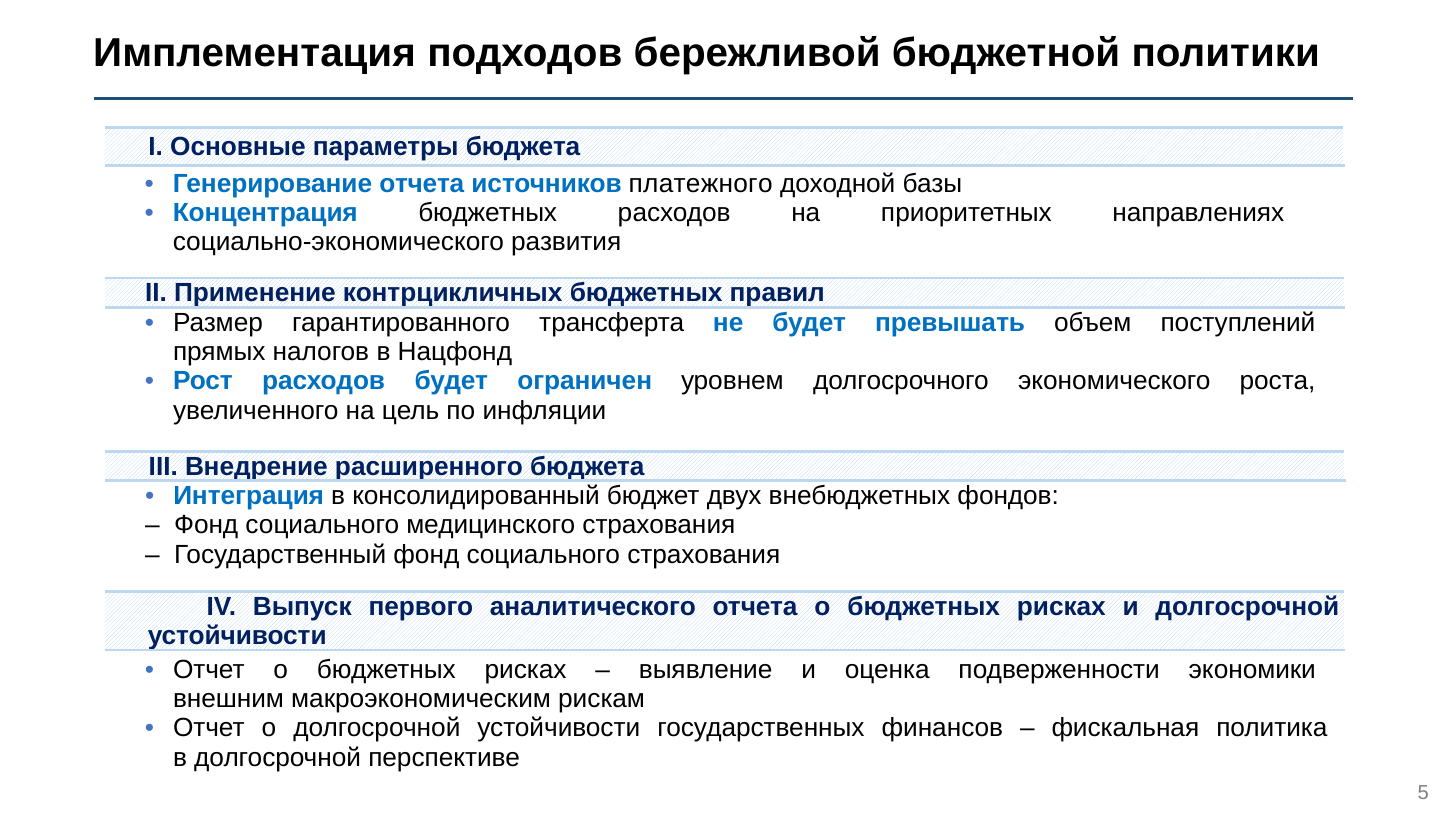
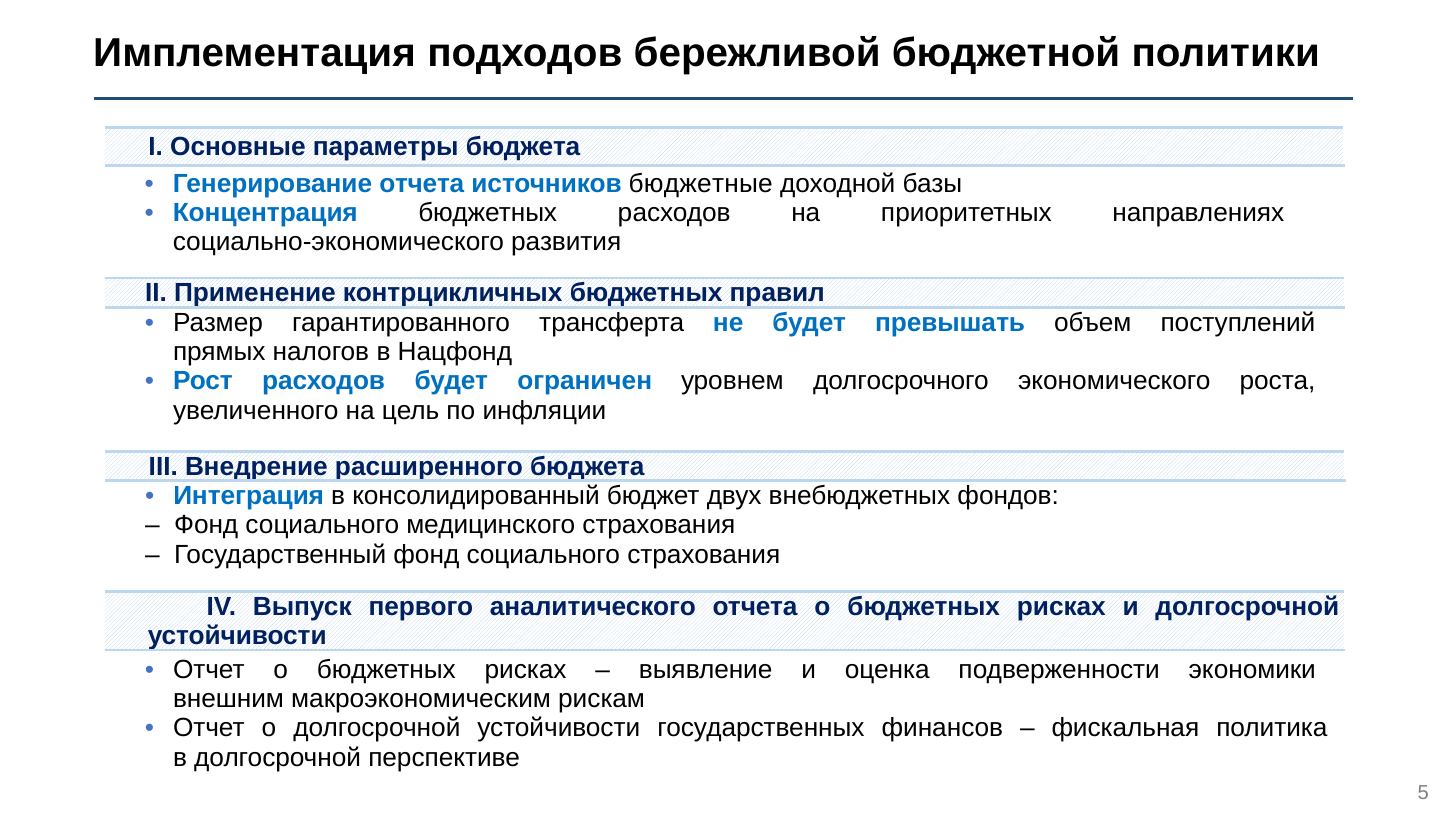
платежного: платежного -> бюджетные (701, 184)
